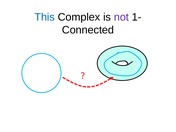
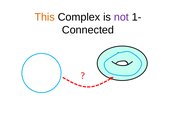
This colour: blue -> orange (45, 17)
